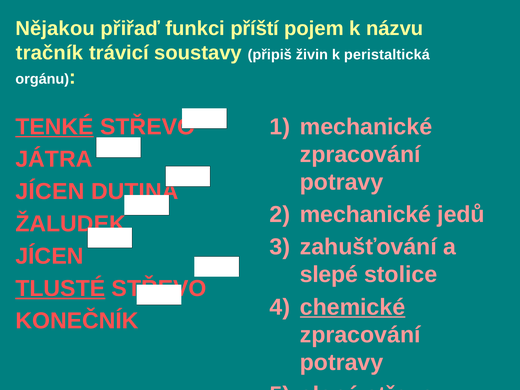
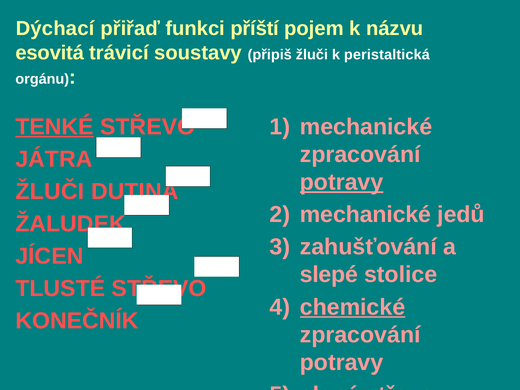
Nějakou: Nějakou -> Dýchací (55, 29)
tračník: tračník -> esovitá (50, 53)
připiš živin: živin -> žluči (312, 55)
potravy underline: none -> present (342, 182)
JÍCEN: JÍCEN -> ŽLUČI (50, 191)
TLUSTÉ underline: present -> none (60, 289)
